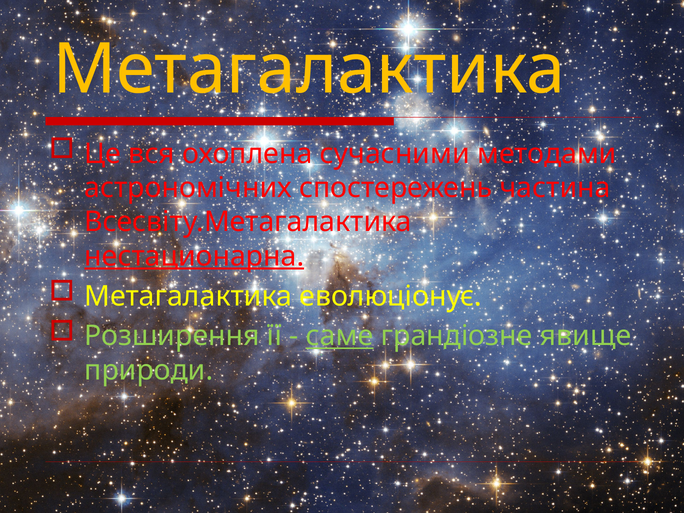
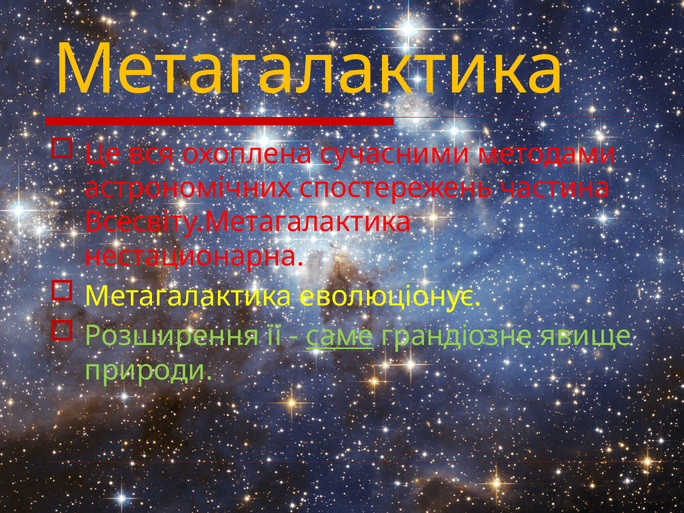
нестационарна underline: present -> none (194, 256)
